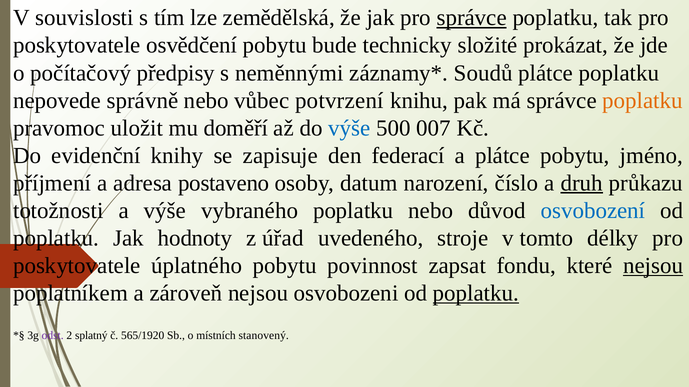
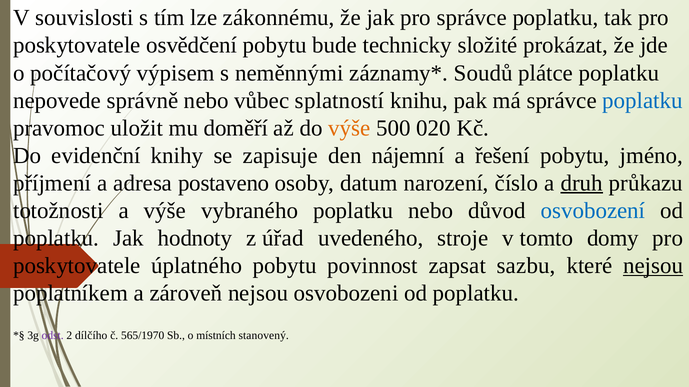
zemědělská: zemědělská -> zákonnému (279, 18)
správce underline: present -> none (472, 18)
předpisy: předpisy -> výpisem (176, 73)
potvrzení: potvrzení -> splatností (340, 101)
poplatku colour: orange -> blue (643, 101)
výše colour: blue -> orange (349, 128)
007: 007 -> 020 (434, 128)
federací: federací -> nájemní (408, 156)
a plátce: plátce -> řešení (502, 156)
délky: délky -> domy (613, 238)
fondu: fondu -> sazbu (526, 266)
poplatku underline: present -> none (476, 294)
splatný: splatný -> dílčího (91, 336)
565/1920: 565/1920 -> 565/1970 (143, 336)
